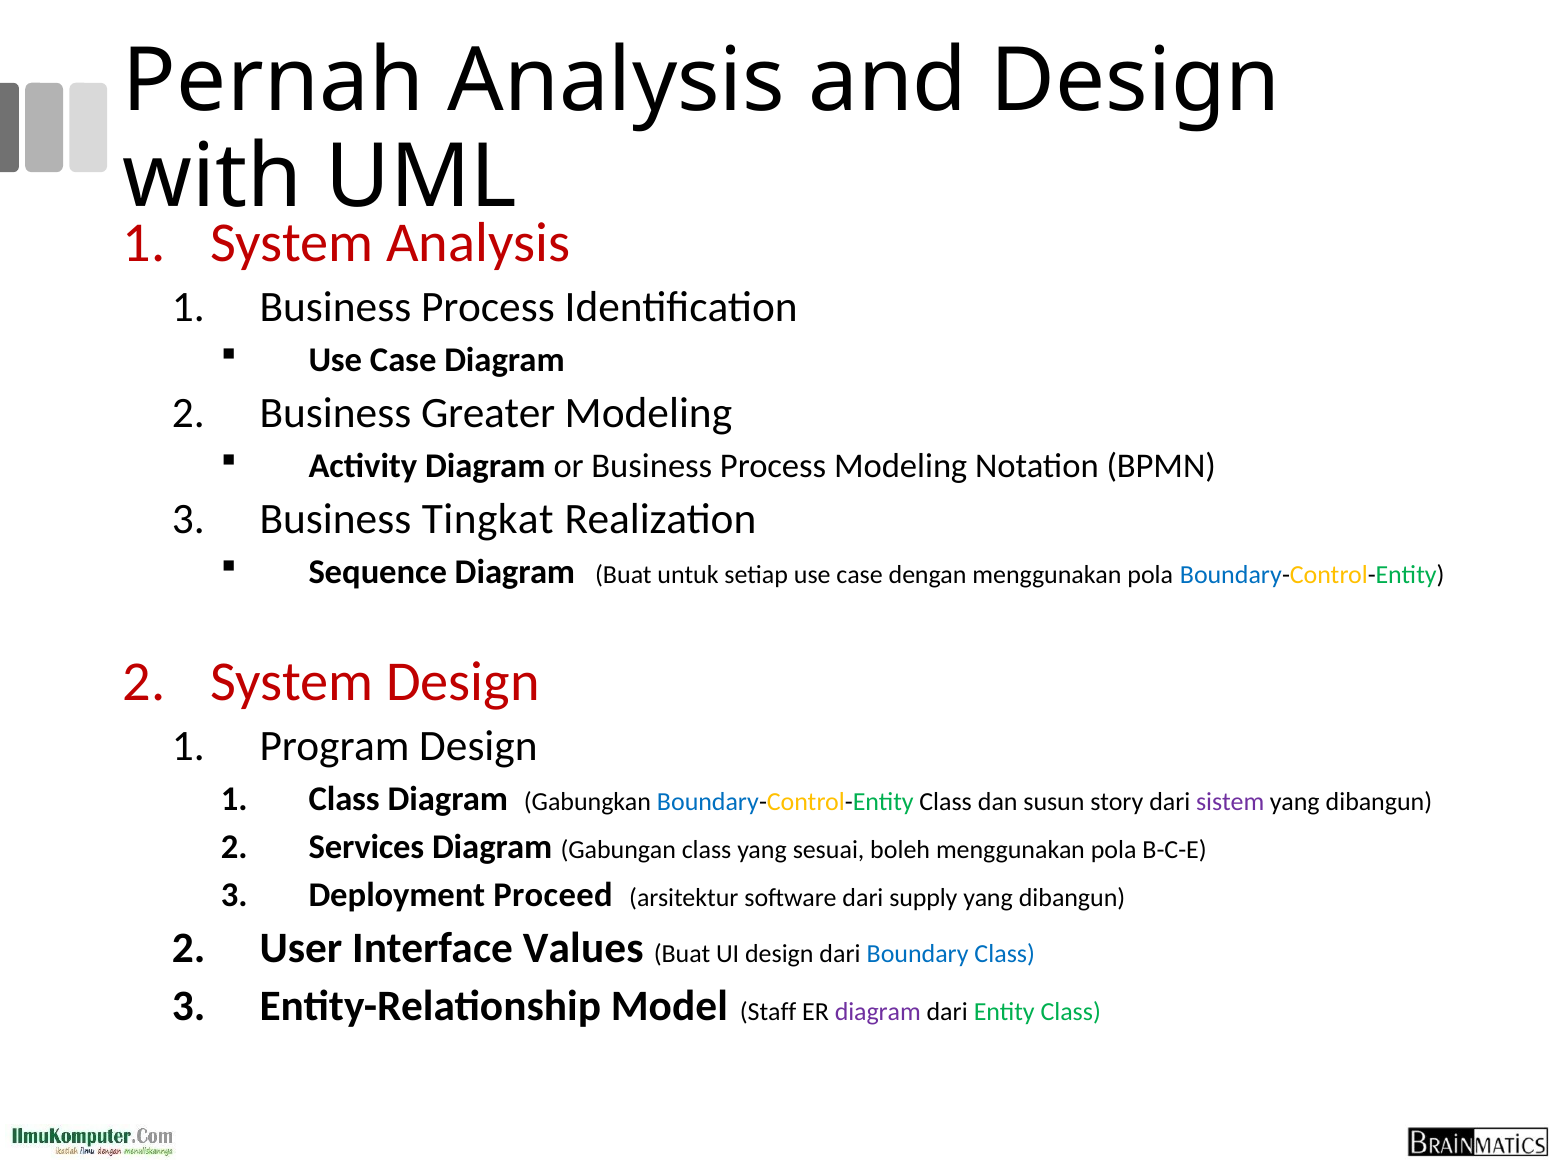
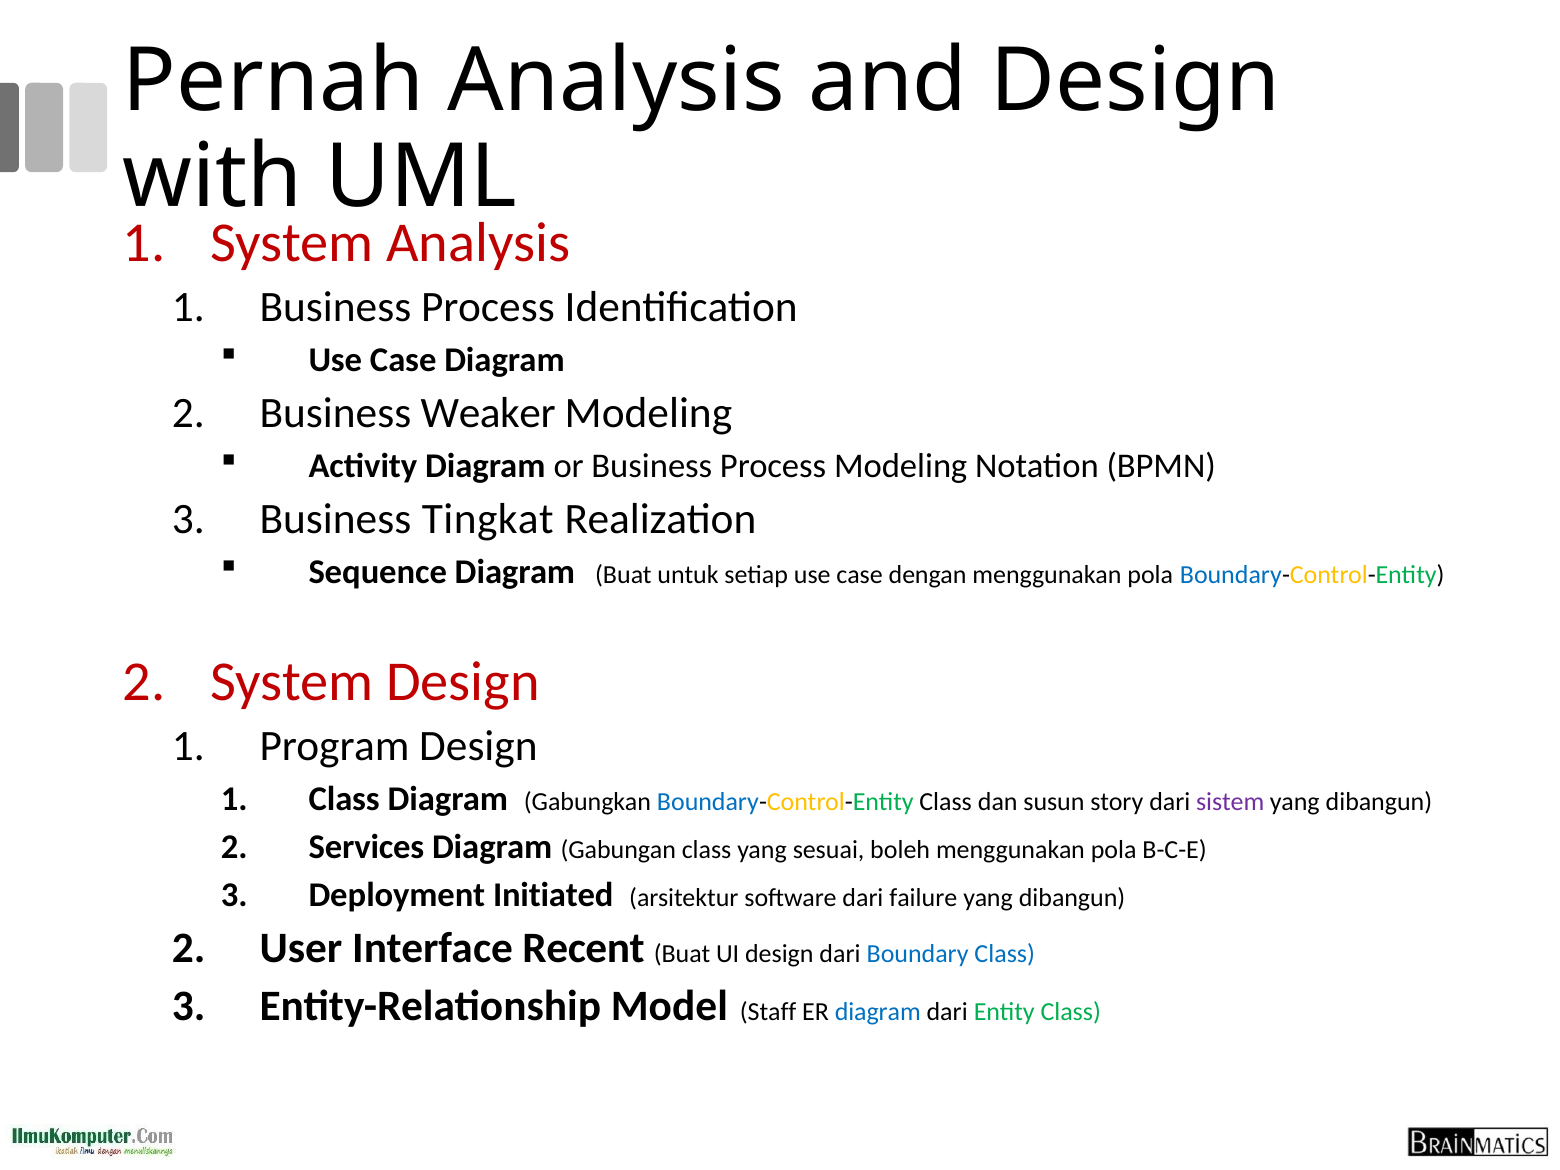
Greater: Greater -> Weaker (488, 413)
Proceed: Proceed -> Initiated (553, 896)
supply: supply -> failure (923, 898)
Values: Values -> Recent (584, 948)
diagram colour: purple -> blue (878, 1012)
